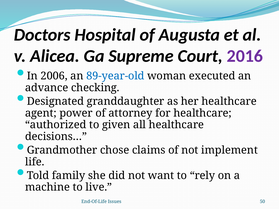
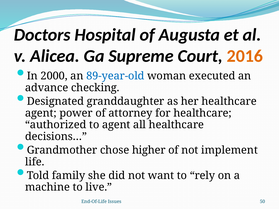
2016 colour: purple -> orange (245, 56)
2006: 2006 -> 2000 (54, 76)
to given: given -> agent (116, 125)
claims: claims -> higher (149, 150)
